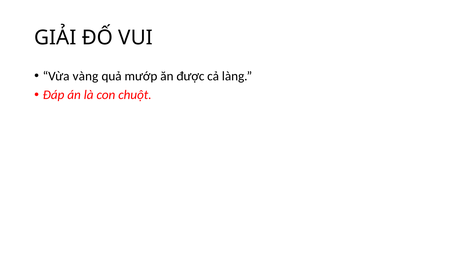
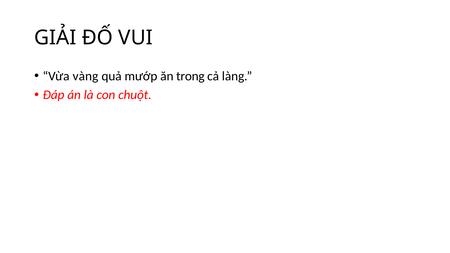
được: được -> trong (190, 76)
